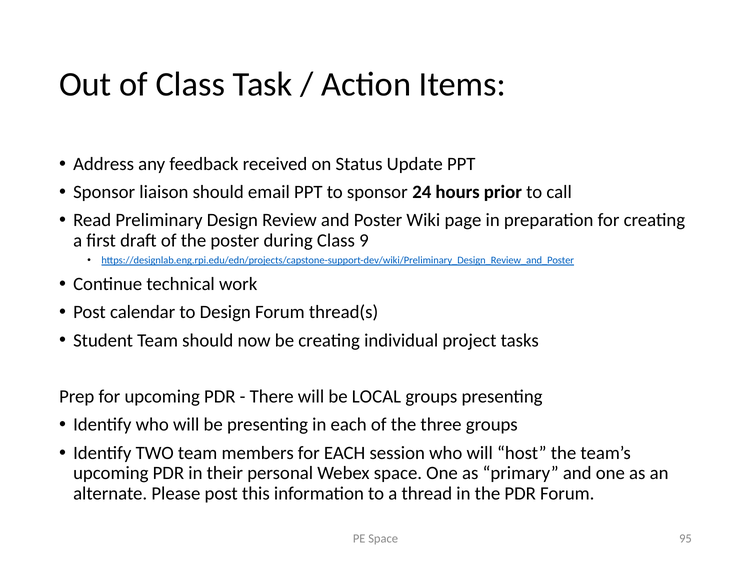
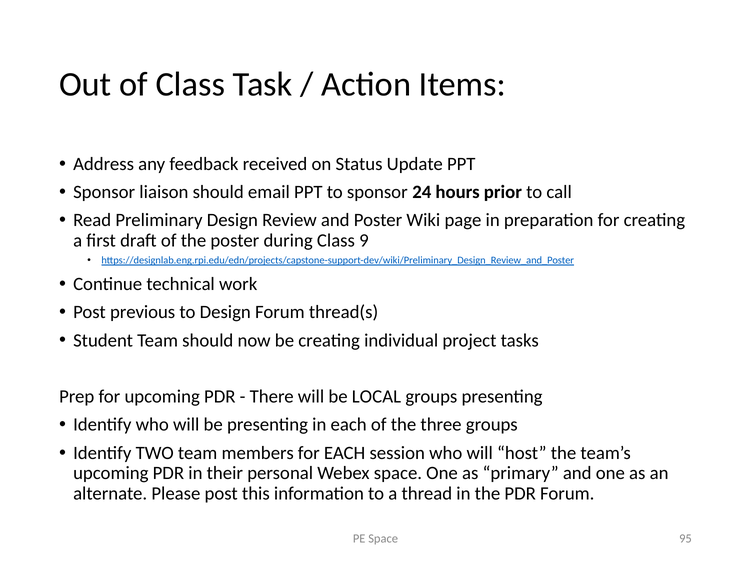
calendar: calendar -> previous (143, 312)
